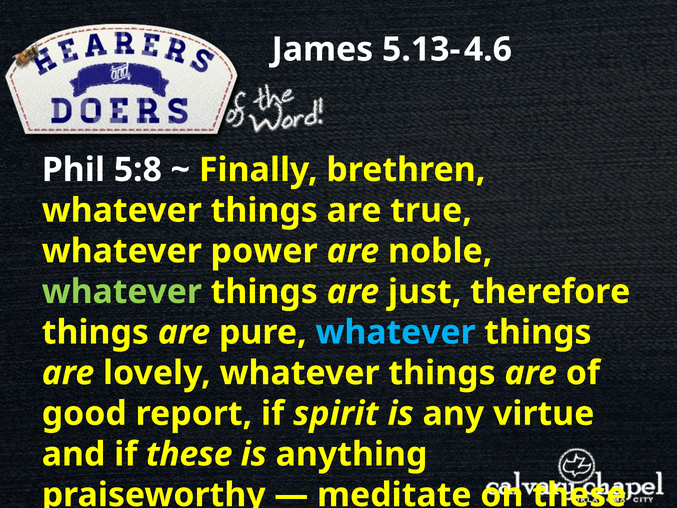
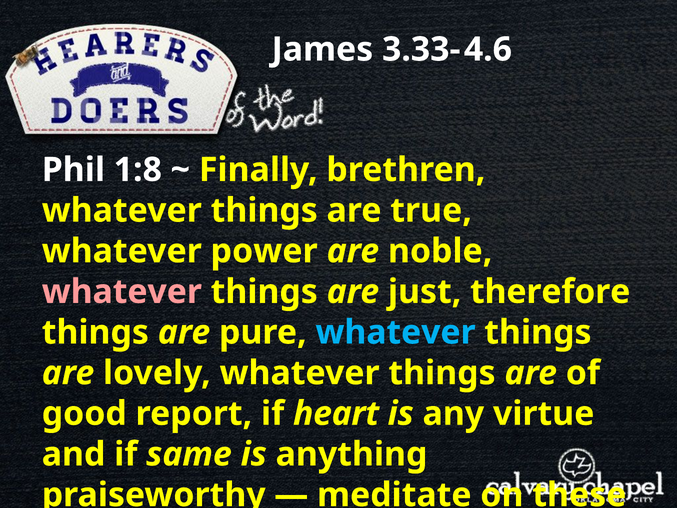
5.13-: 5.13- -> 3.33- (421, 49)
5:8: 5:8 -> 1:8 (138, 170)
whatever colour: light green -> pink (122, 292)
spirit: spirit -> heart (336, 413)
if these: these -> same (189, 454)
